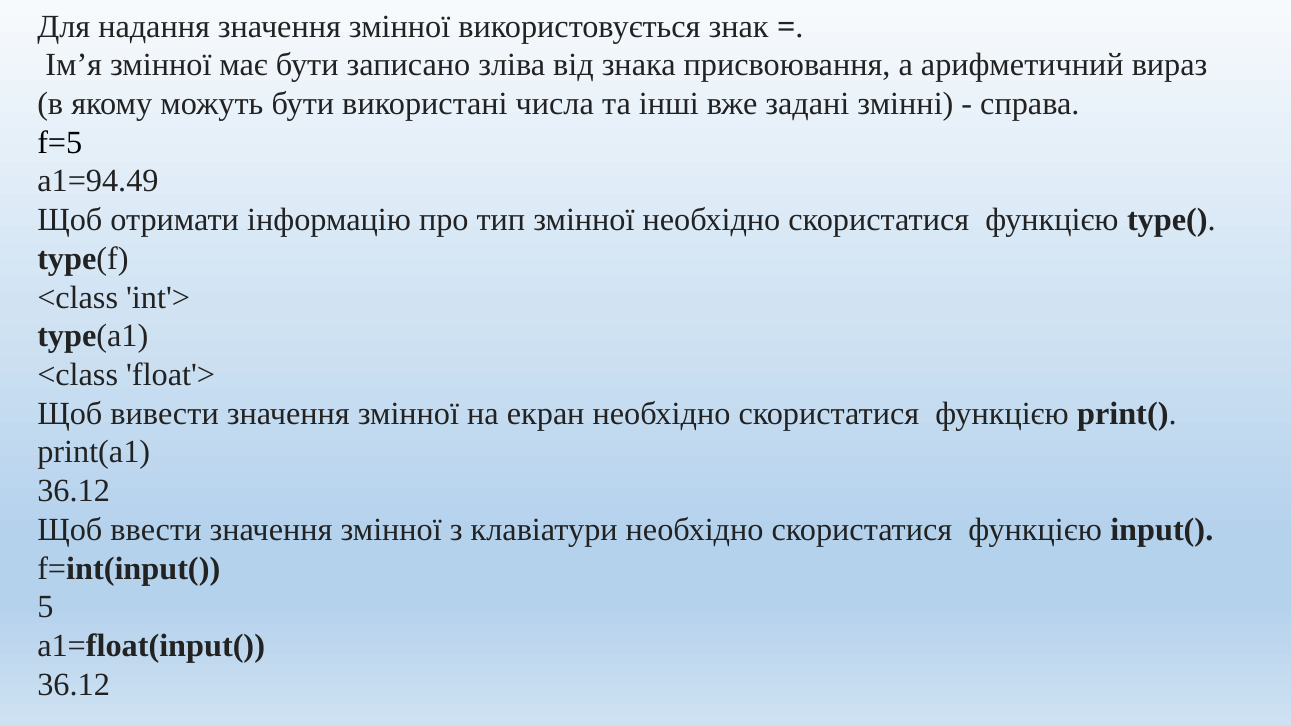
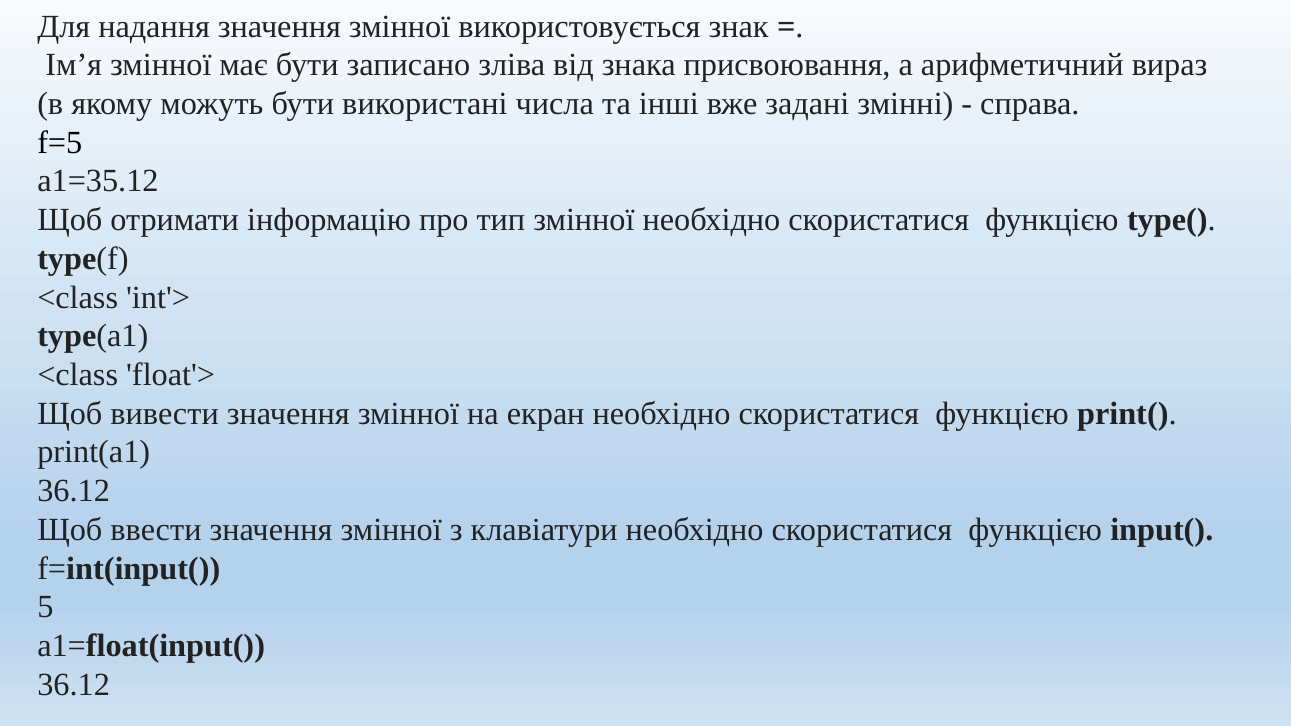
a1=94.49: a1=94.49 -> a1=35.12 (98, 181)
